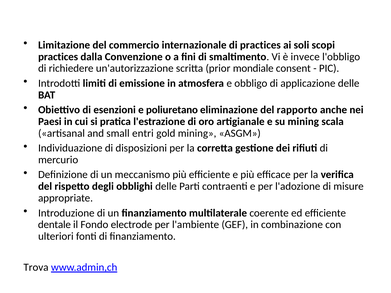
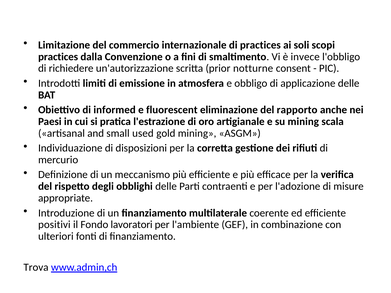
mondiale: mondiale -> notturne (253, 68)
esenzioni: esenzioni -> informed (115, 110)
poliuretano: poliuretano -> fluorescent (172, 110)
entri: entri -> used (143, 133)
dentale: dentale -> positivi (54, 225)
electrode: electrode -> lavoratori (132, 225)
